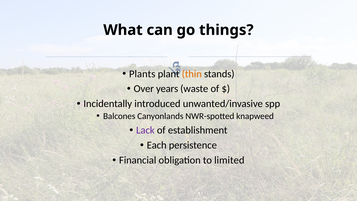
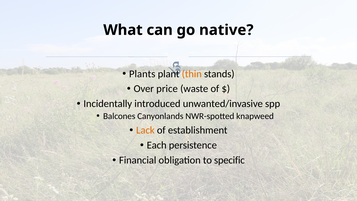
things: things -> native (226, 30)
years: years -> price (167, 89)
Lack colour: purple -> orange (145, 130)
limited: limited -> specific (229, 160)
